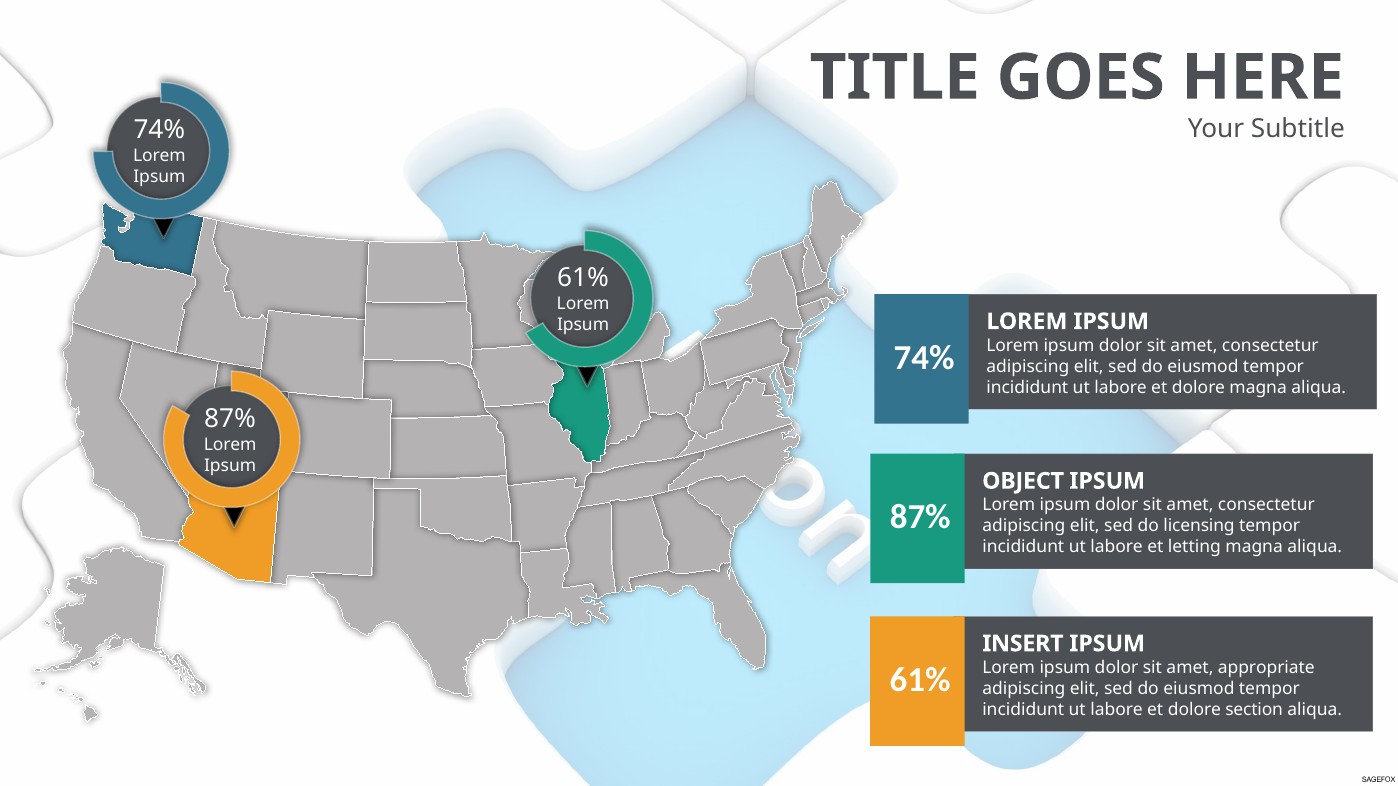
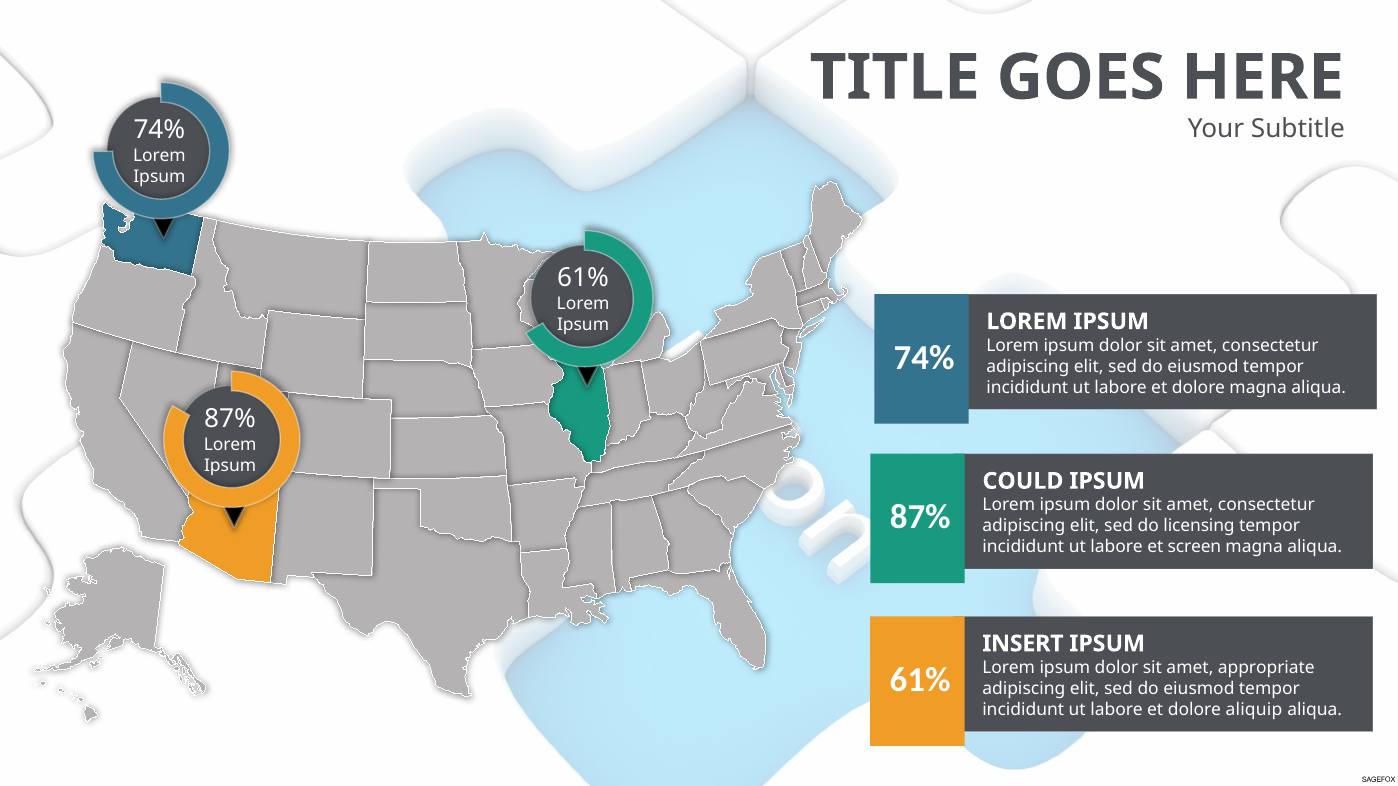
OBJECT: OBJECT -> COULD (1023, 481)
letting: letting -> screen (1194, 547)
section: section -> aliquip (1254, 710)
